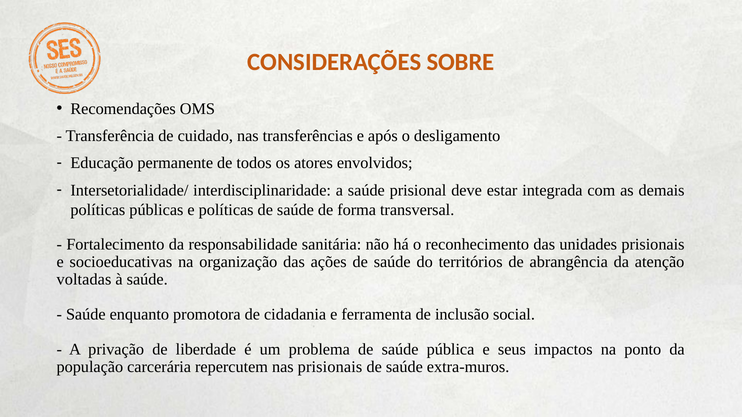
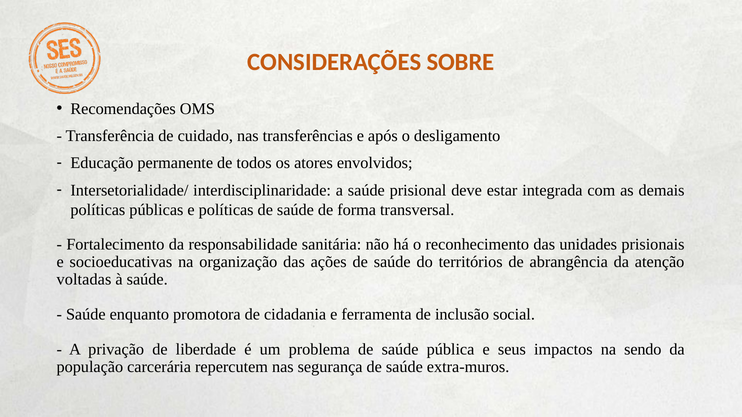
ponto: ponto -> sendo (643, 350)
nas prisionais: prisionais -> segurança (330, 367)
